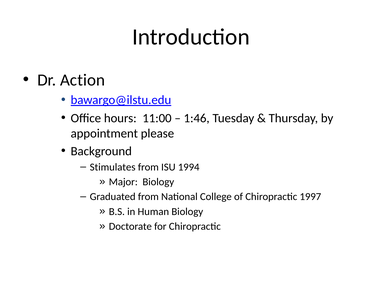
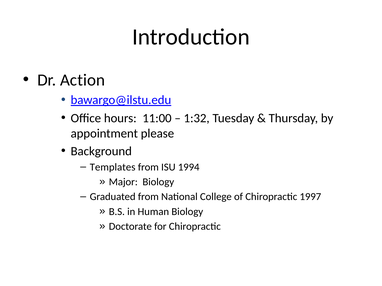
1:46: 1:46 -> 1:32 (197, 118)
Stimulates: Stimulates -> Templates (113, 167)
